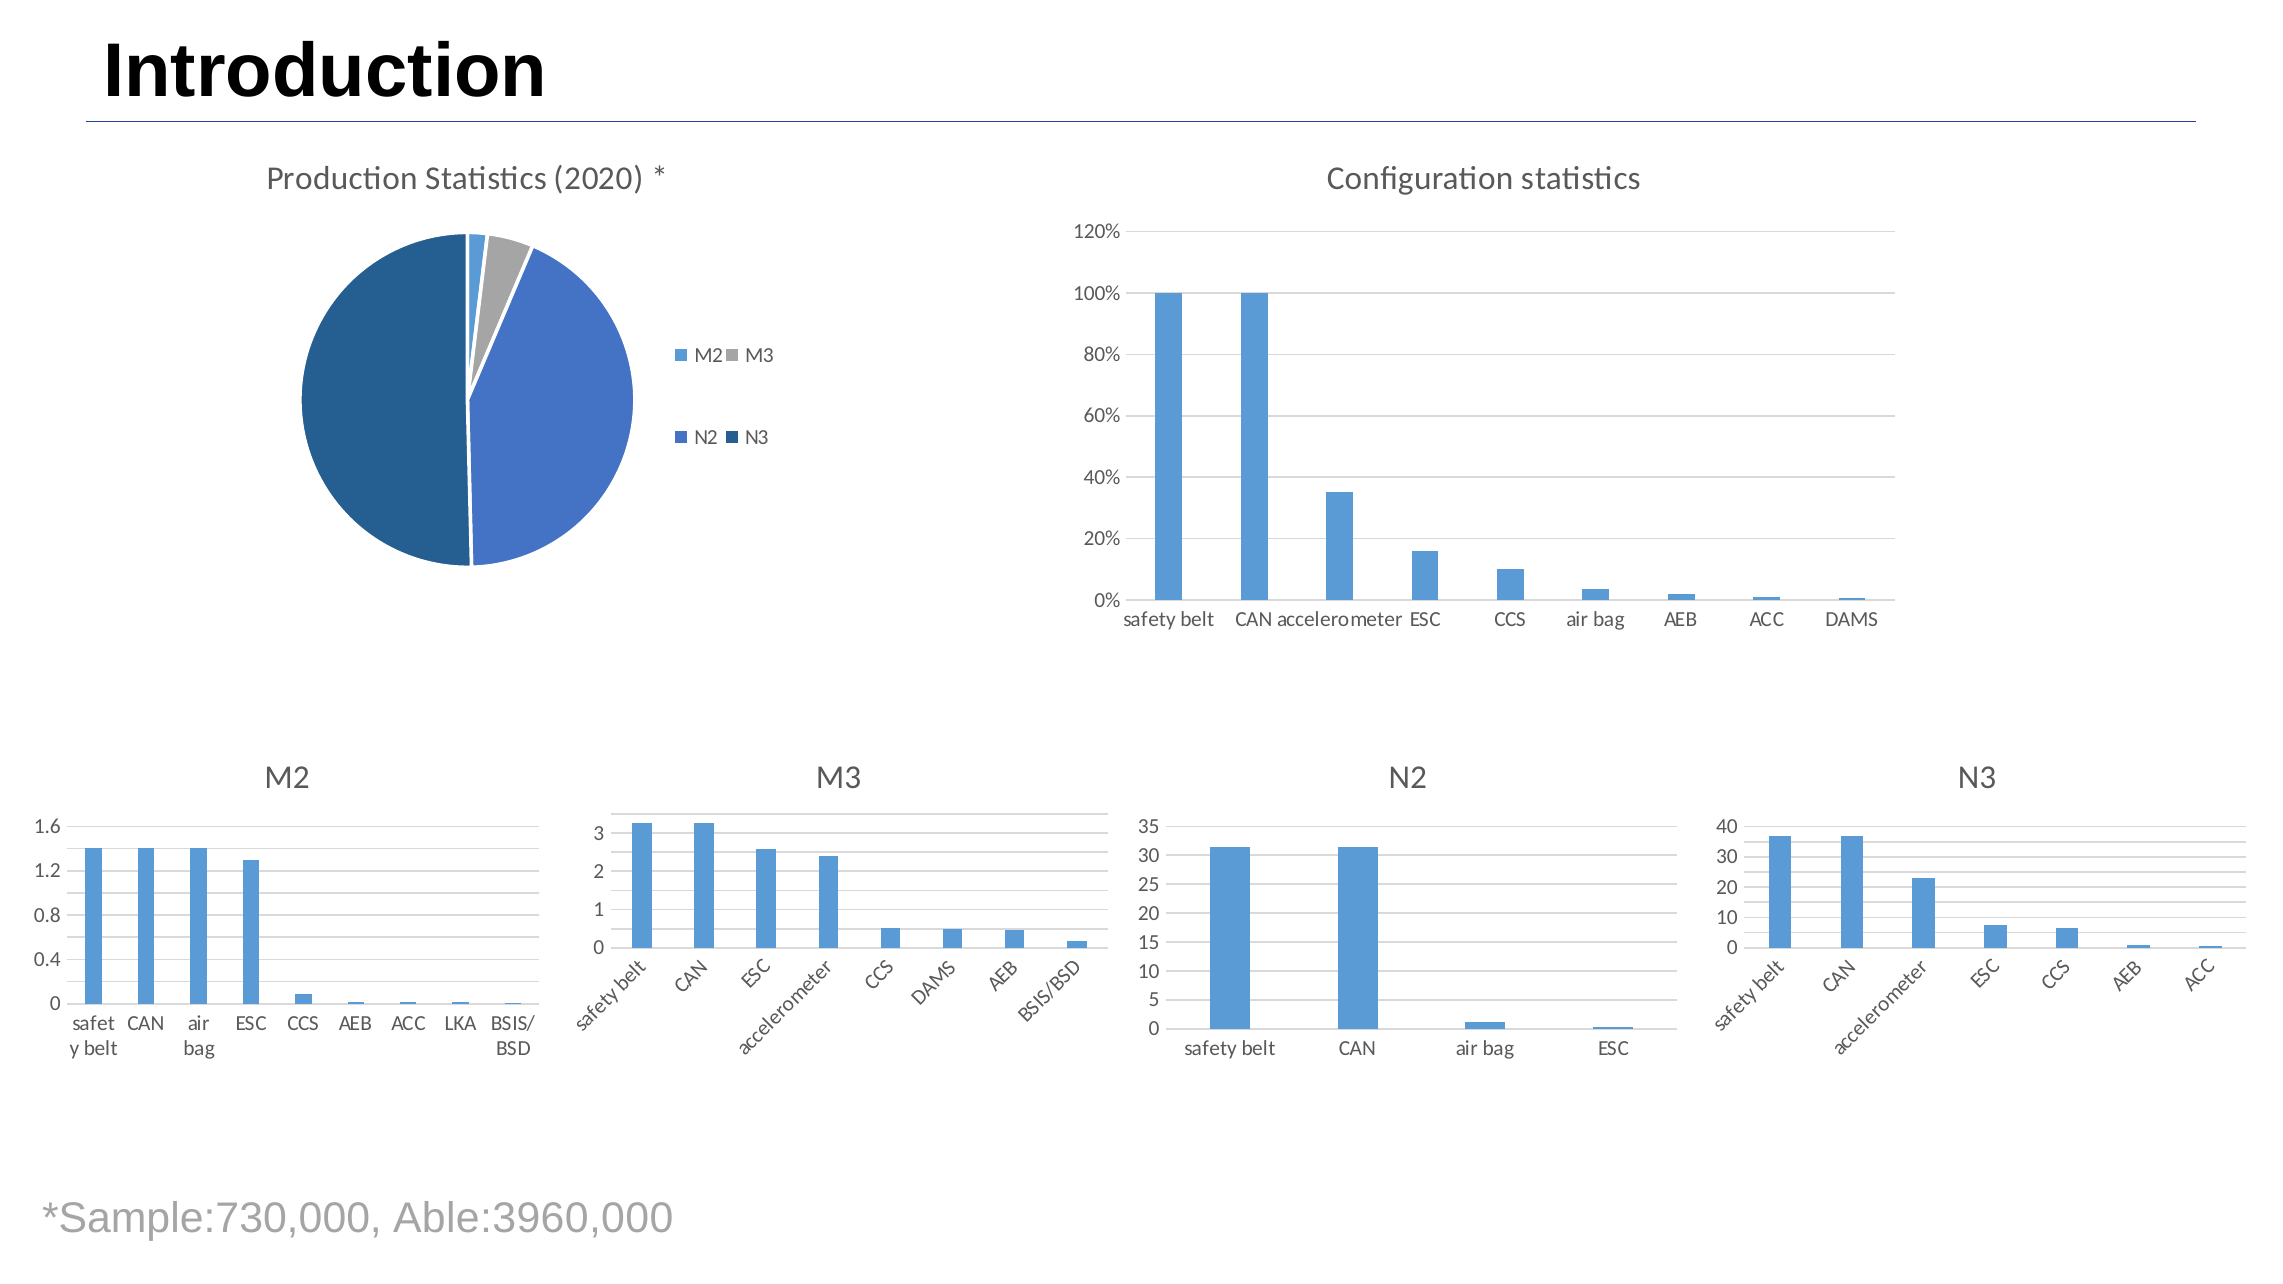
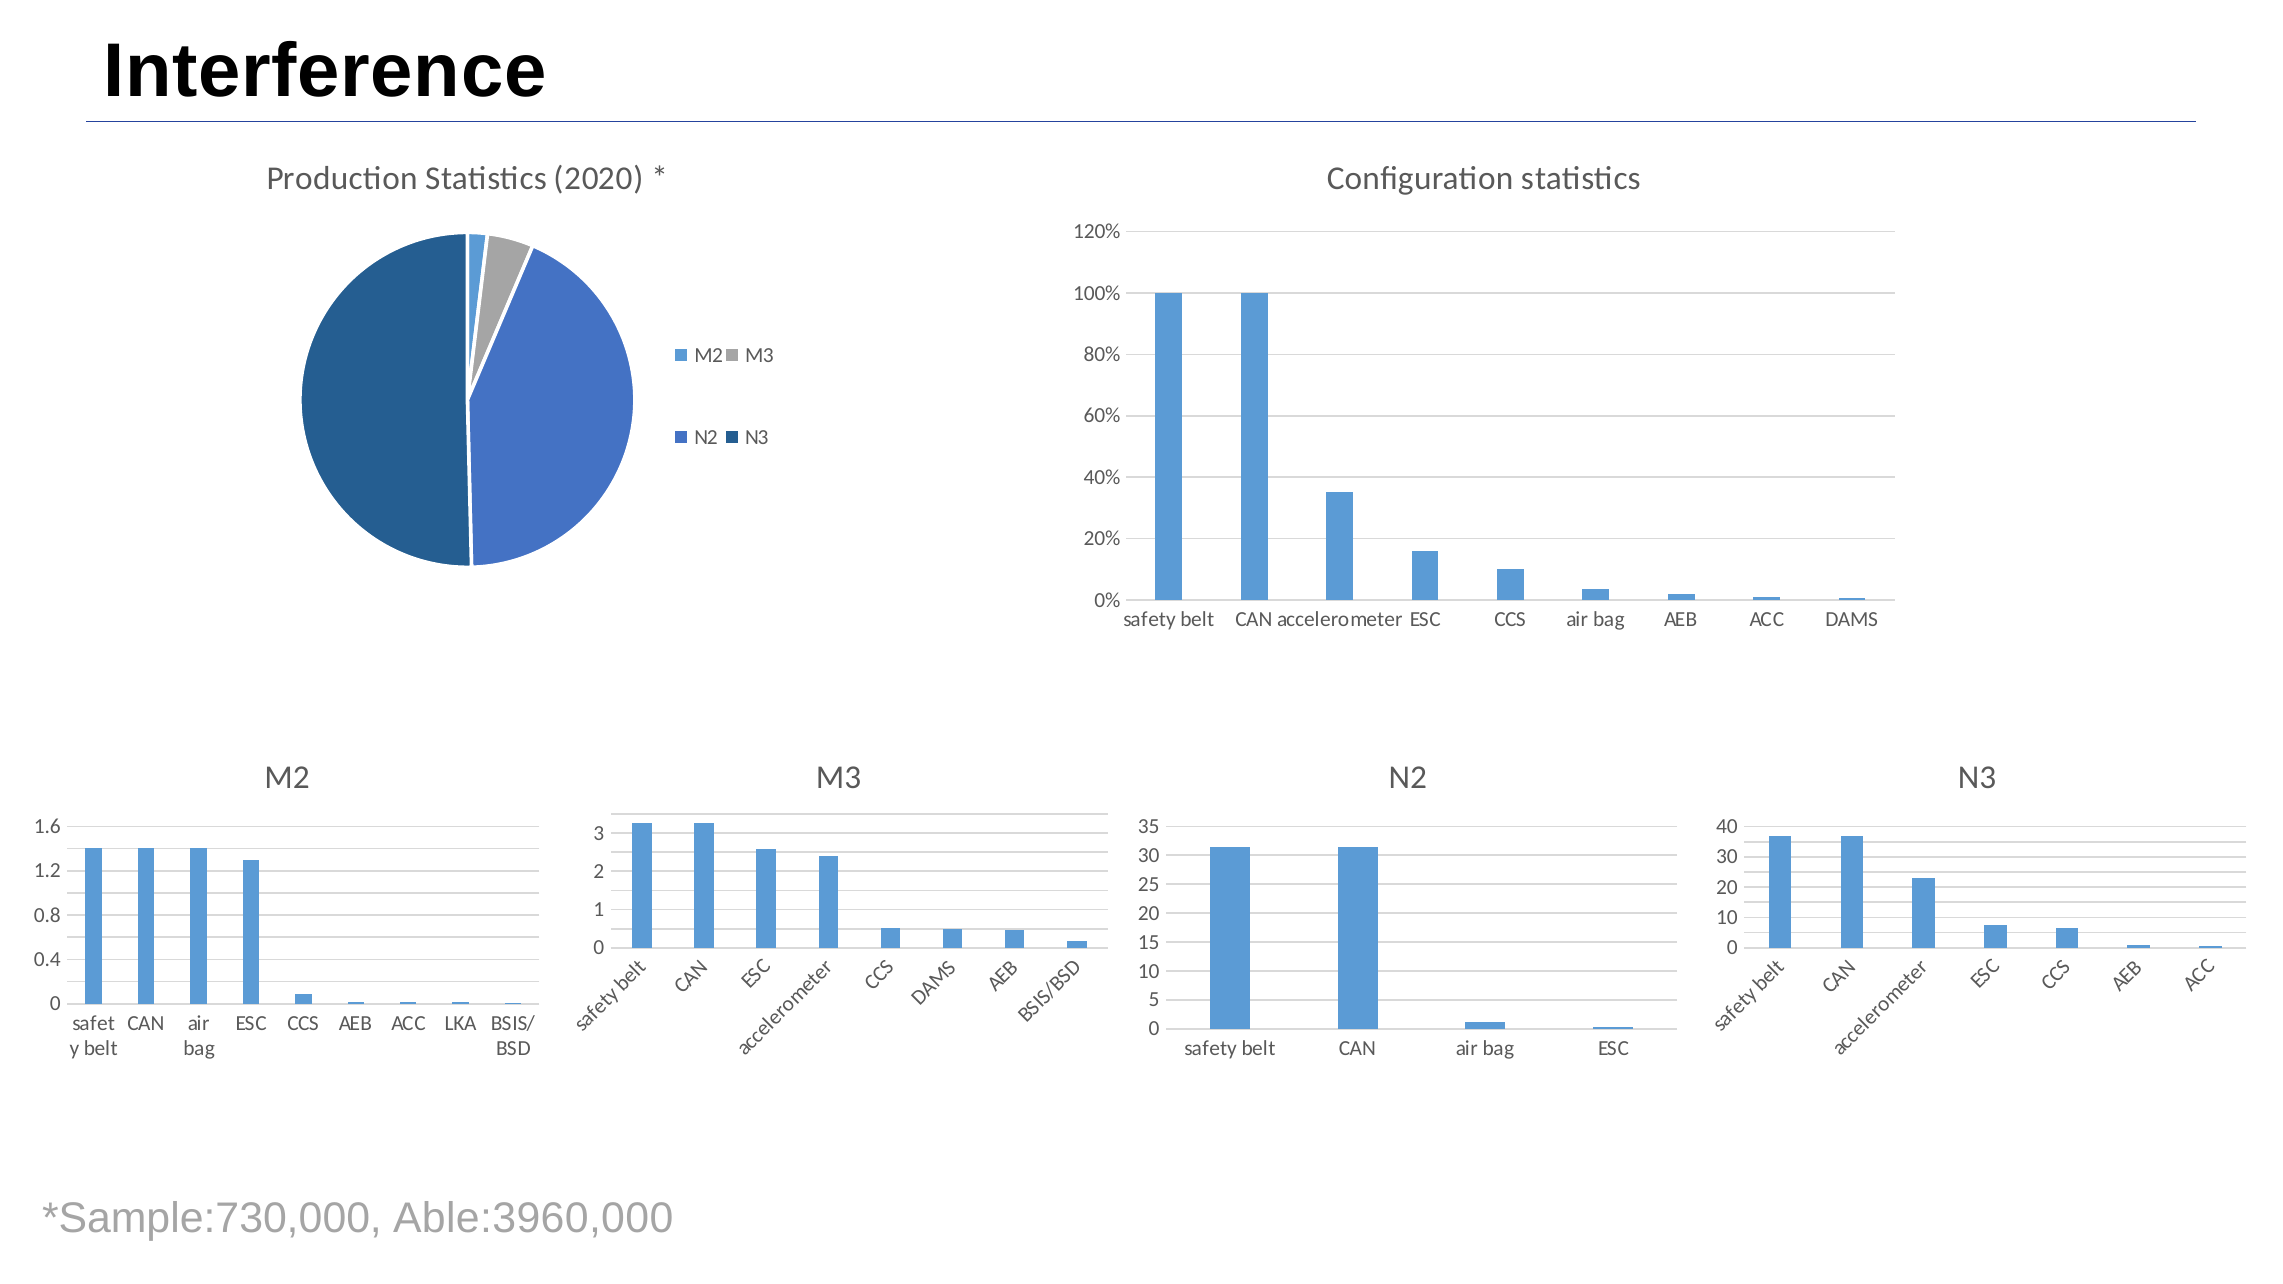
Introduction: Introduction -> Interference (325, 71)
